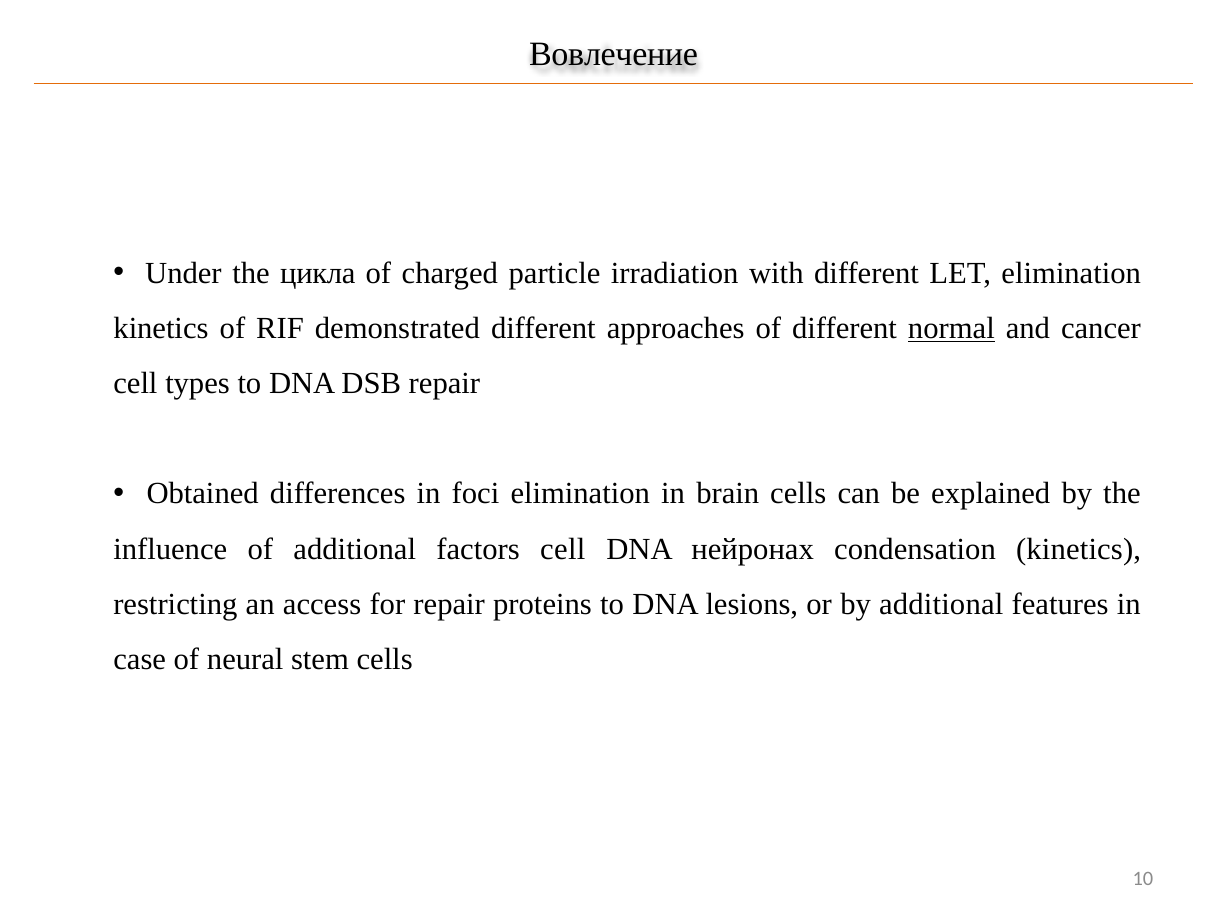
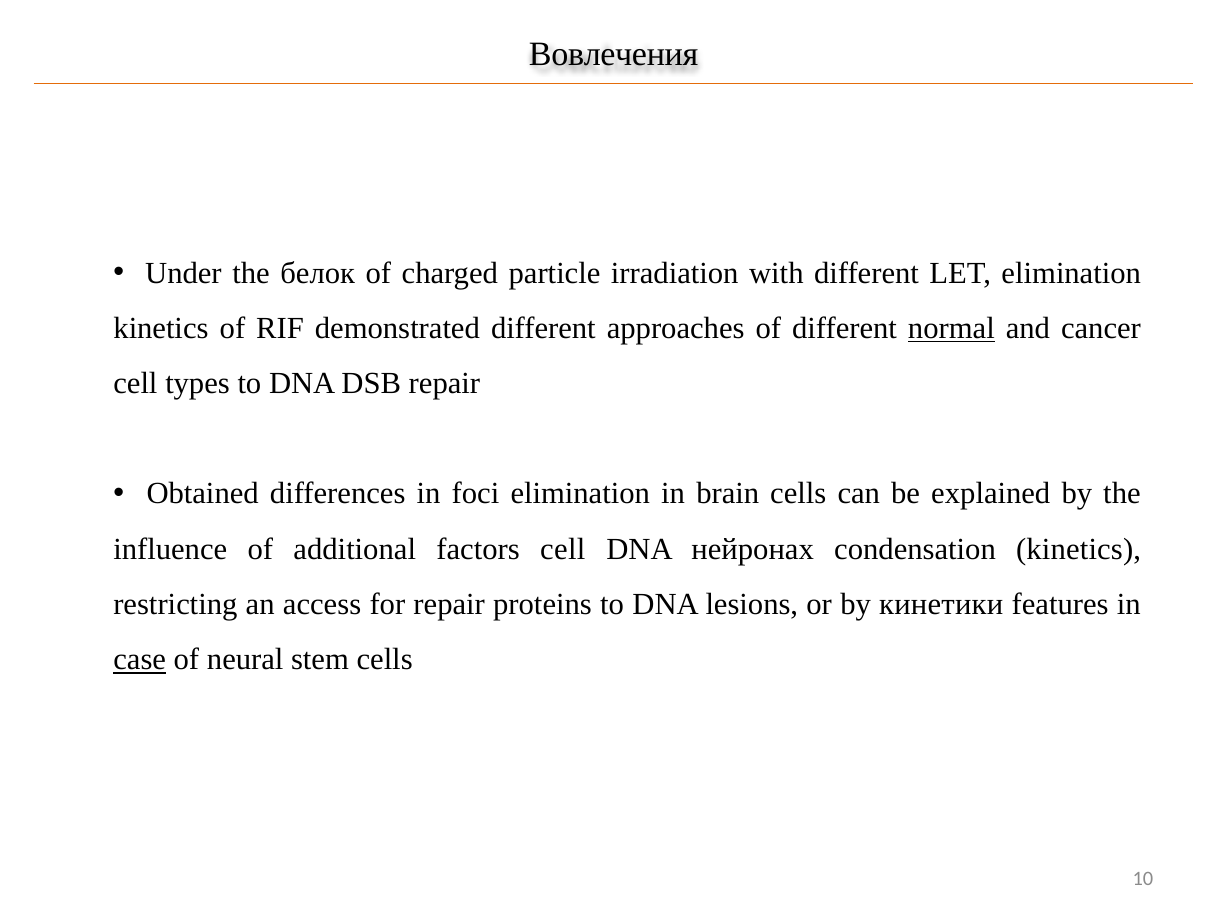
Вовлечение: Вовлечение -> Вовлечения (614, 54)
цикла: цикла -> белок (318, 273)
by additional: additional -> кинетики (941, 604)
case underline: none -> present (140, 660)
